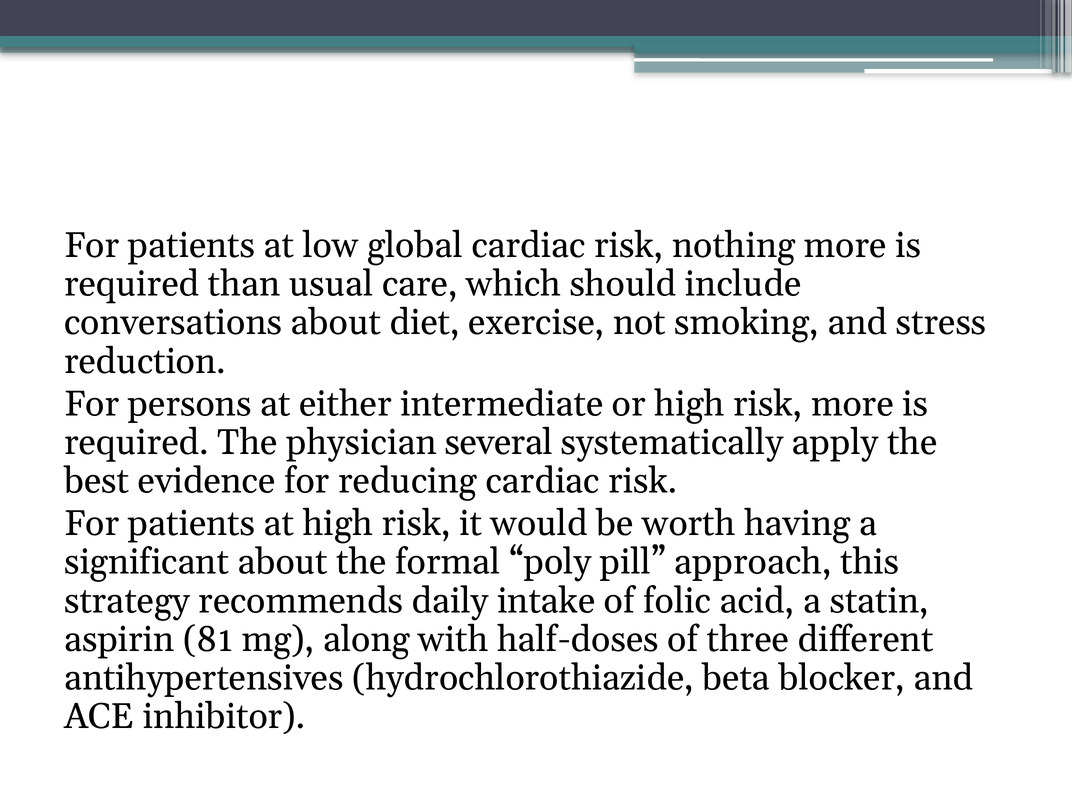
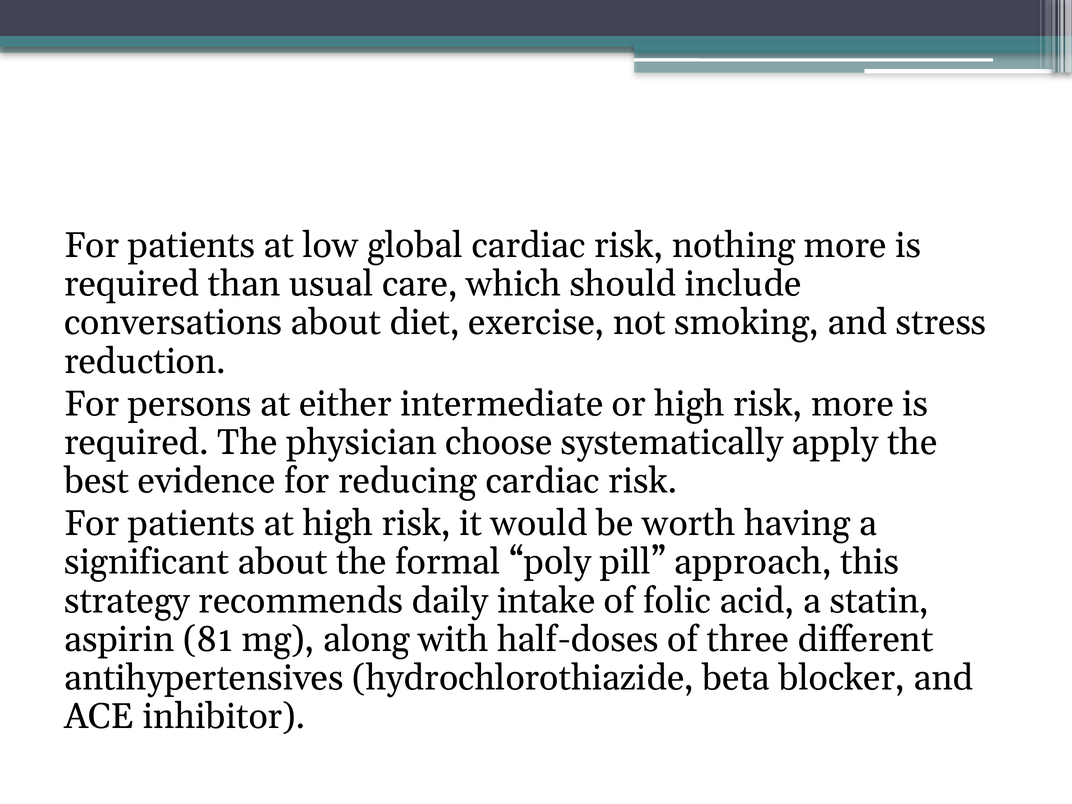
several: several -> choose (499, 442)
